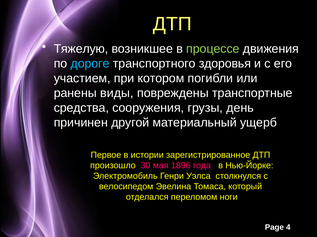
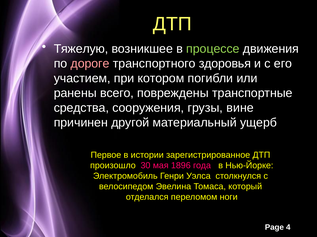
дороге colour: light blue -> pink (90, 64)
виды: виды -> всего (117, 93)
день: день -> вине (240, 108)
